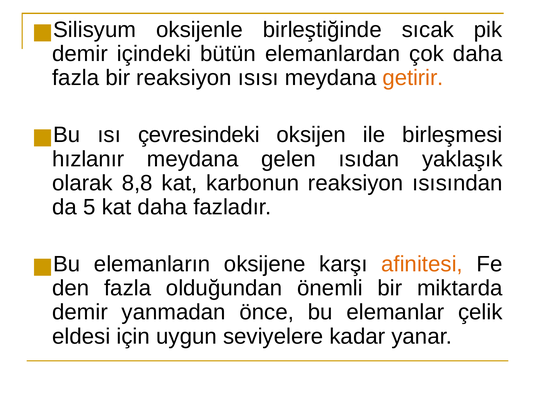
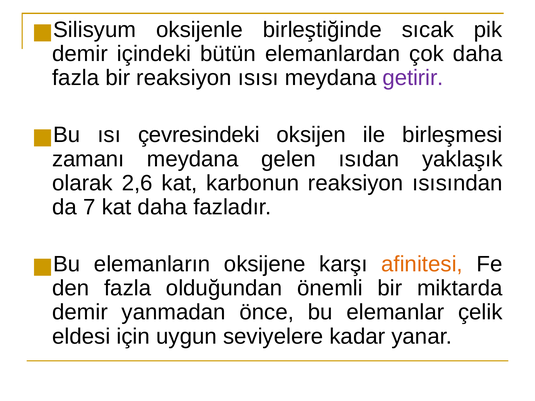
getirir colour: orange -> purple (413, 78)
hızlanır: hızlanır -> zamanı (88, 159)
8,8: 8,8 -> 2,6 (137, 183)
5: 5 -> 7 (89, 207)
